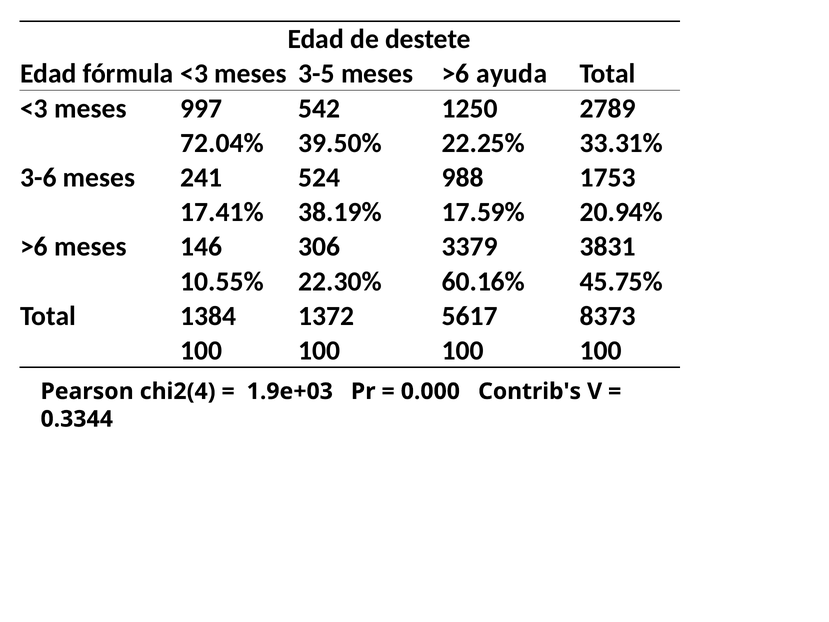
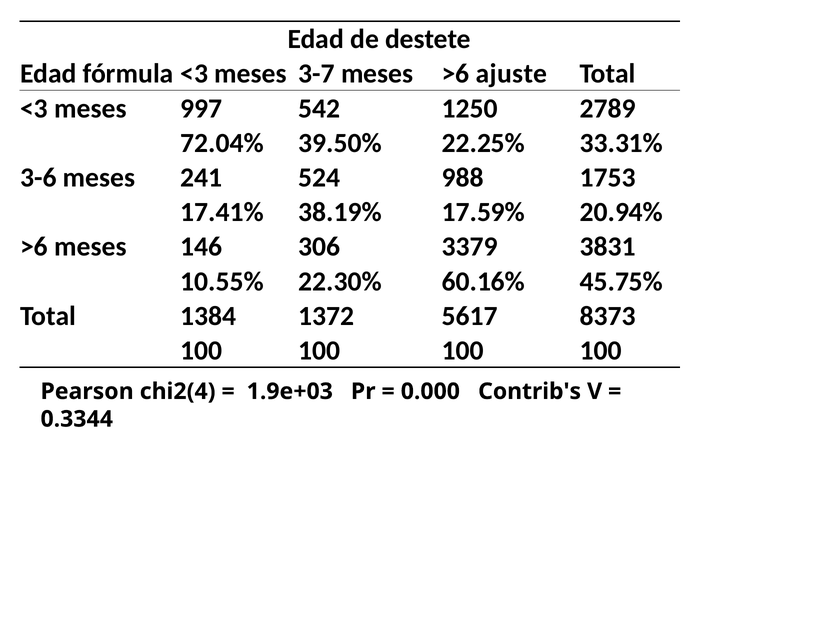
3-5: 3-5 -> 3-7 (317, 74)
ayuda: ayuda -> ajuste (512, 74)
